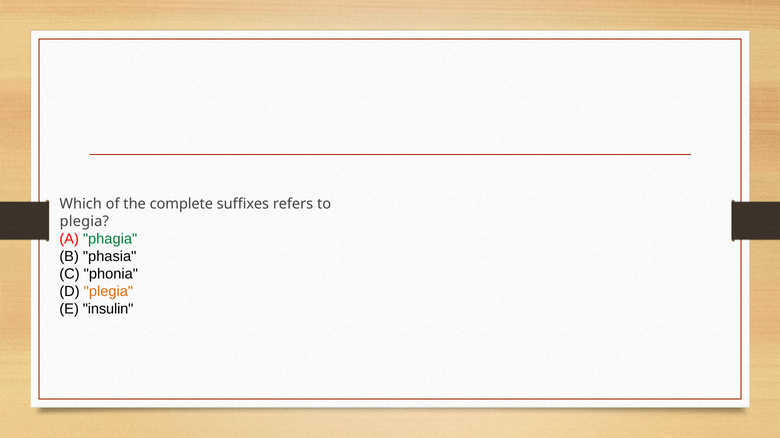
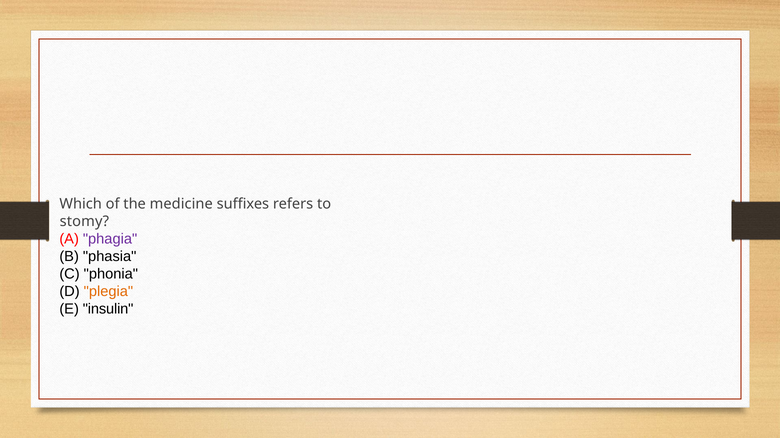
complete: complete -> medicine (181, 204)
plegia: plegia -> stomy (84, 222)
phagia colour: green -> purple (110, 239)
